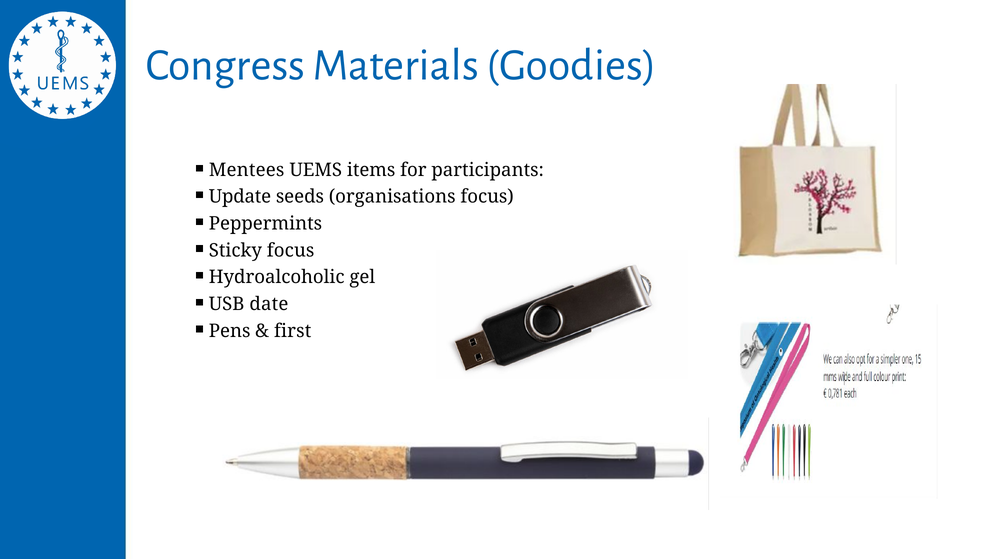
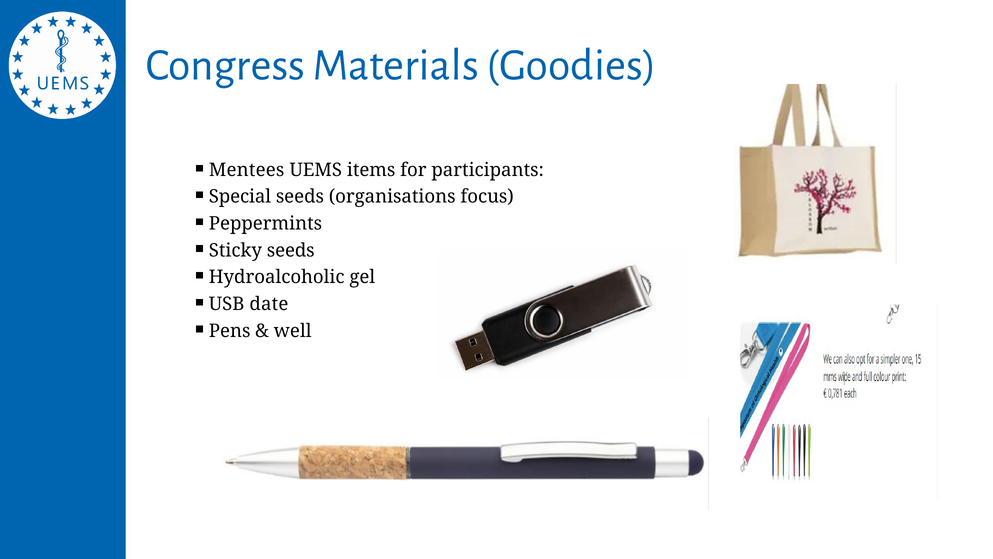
Update: Update -> Special (240, 197)
Sticky focus: focus -> seeds (291, 250)
first: first -> well (293, 331)
